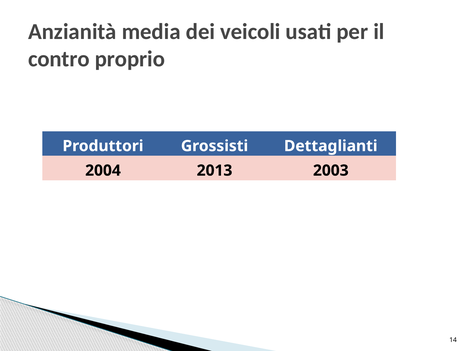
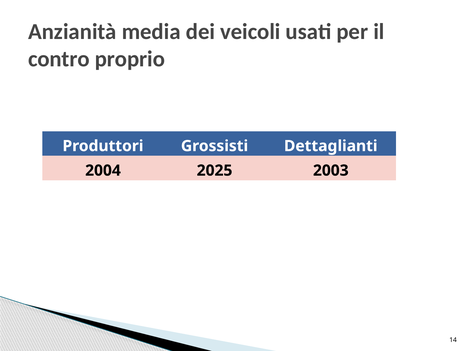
2013: 2013 -> 2025 (215, 171)
